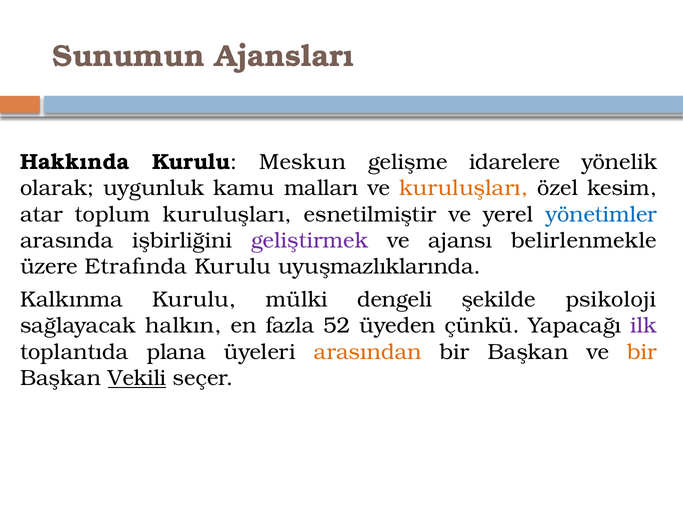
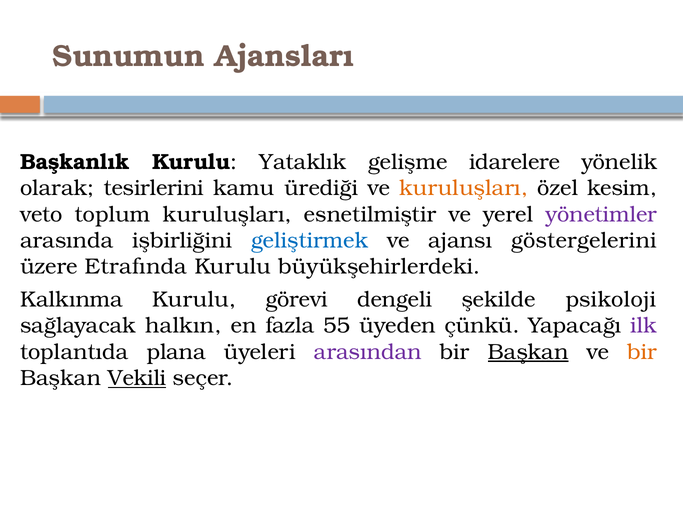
Hakkında: Hakkında -> Başkanlık (75, 162)
Meskun: Meskun -> Yataklık (303, 162)
uygunluk: uygunluk -> tesirlerini (154, 188)
malları: malları -> ürediği (321, 188)
atar: atar -> veto (41, 214)
yönetimler colour: blue -> purple (601, 214)
geliştirmek colour: purple -> blue (310, 240)
belirlenmekle: belirlenmekle -> göstergelerini (584, 240)
uyuşmazlıklarında: uyuşmazlıklarında -> büyükşehirlerdeki (379, 266)
mülki: mülki -> görevi (297, 299)
52: 52 -> 55 (337, 325)
arasından colour: orange -> purple (368, 351)
Başkan underline: none -> present (528, 351)
